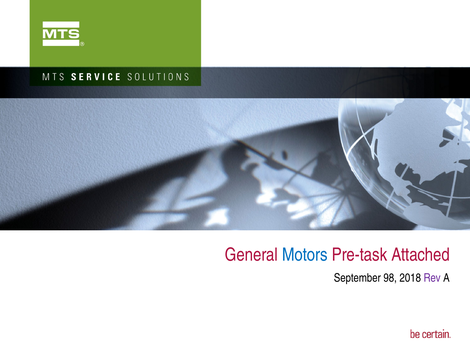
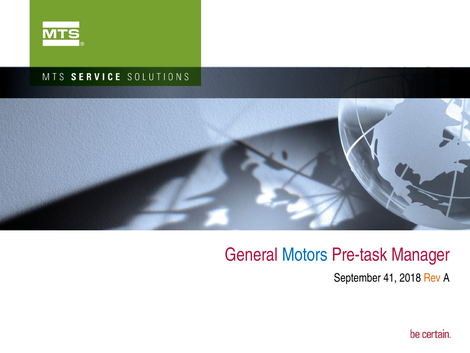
Attached: Attached -> Manager (421, 254)
98: 98 -> 41 (390, 278)
Rev colour: purple -> orange (432, 278)
